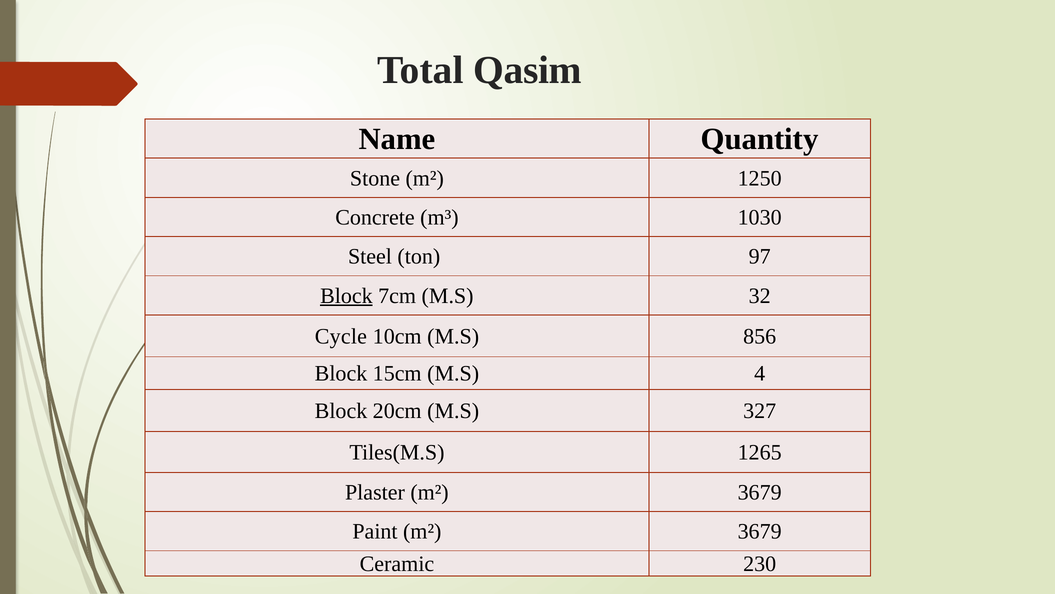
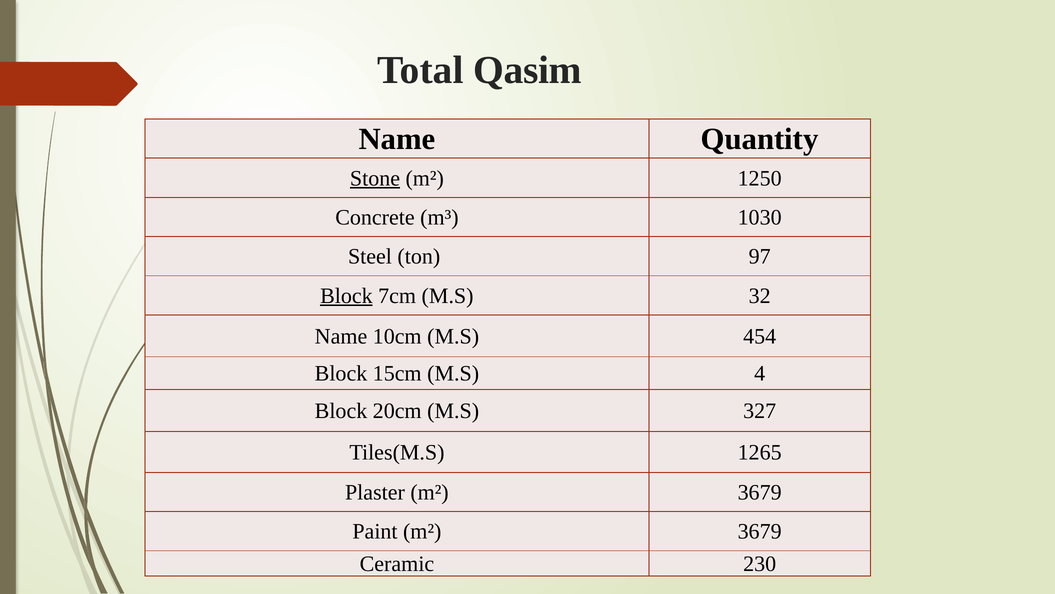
Stone underline: none -> present (375, 178)
Cycle: Cycle -> Name (341, 336)
856: 856 -> 454 (760, 336)
